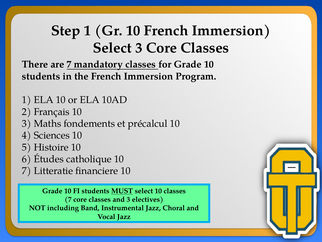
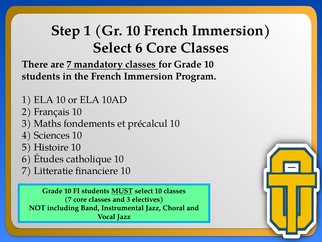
Select 3: 3 -> 6 (139, 48)
